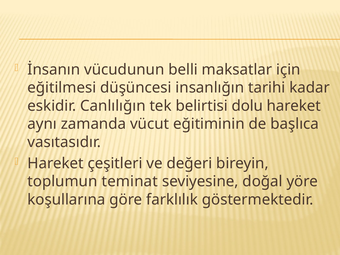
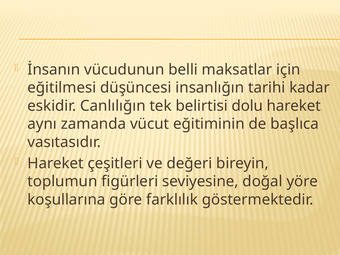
teminat: teminat -> figürleri (130, 181)
